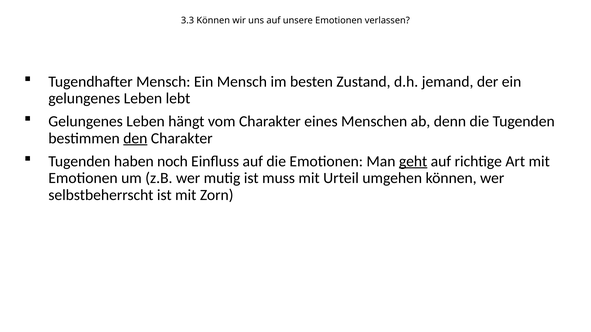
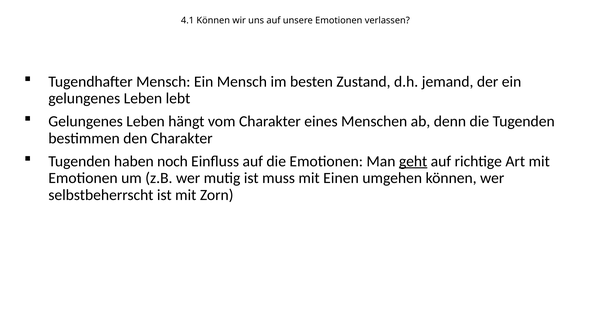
3.3: 3.3 -> 4.1 (188, 21)
den underline: present -> none (135, 138)
Urteil: Urteil -> Einen (341, 178)
